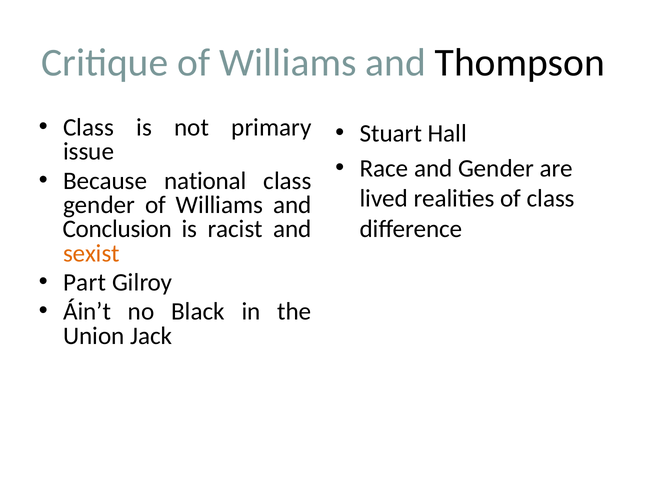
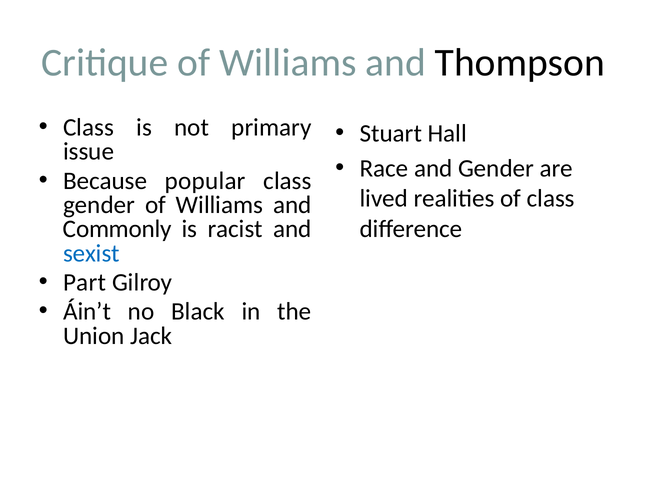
national: national -> popular (205, 181)
Conclusion: Conclusion -> Commonly (117, 229)
sexist colour: orange -> blue (91, 253)
